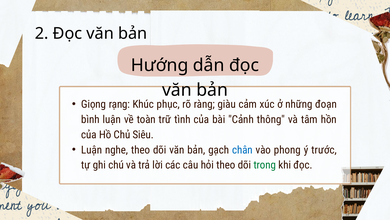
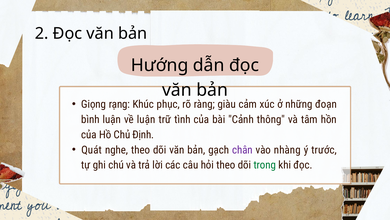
về toàn: toàn -> luận (146, 119)
Siêu: Siêu -> Định (143, 134)
Luận: Luận -> Quát (92, 150)
chân colour: blue -> purple (242, 150)
phong: phong -> nhàng (287, 150)
